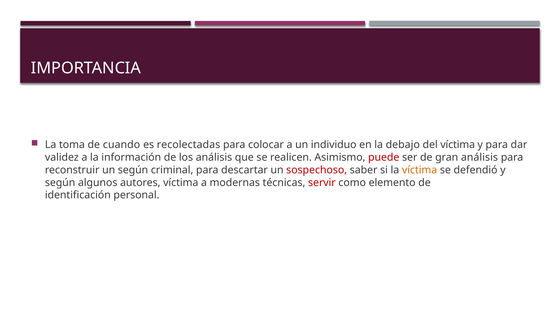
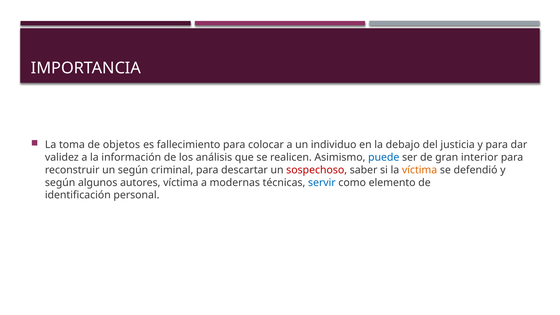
cuando: cuando -> objetos (121, 145)
recolectadas: recolectadas -> fallecimiento (189, 145)
del víctima: víctima -> justicia (458, 145)
puede colour: red -> blue (384, 157)
gran análisis: análisis -> interior (479, 157)
servir colour: red -> blue (322, 183)
